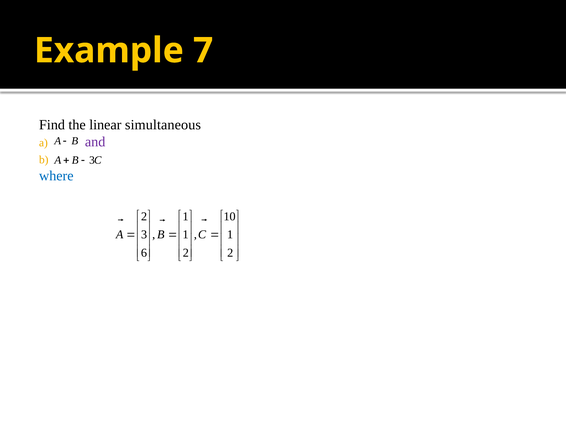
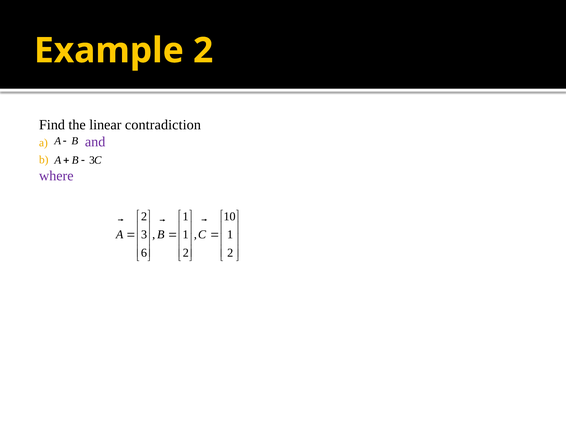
Example 7: 7 -> 2 (203, 51)
simultaneous: simultaneous -> contradiction (163, 125)
where colour: blue -> purple (56, 176)
